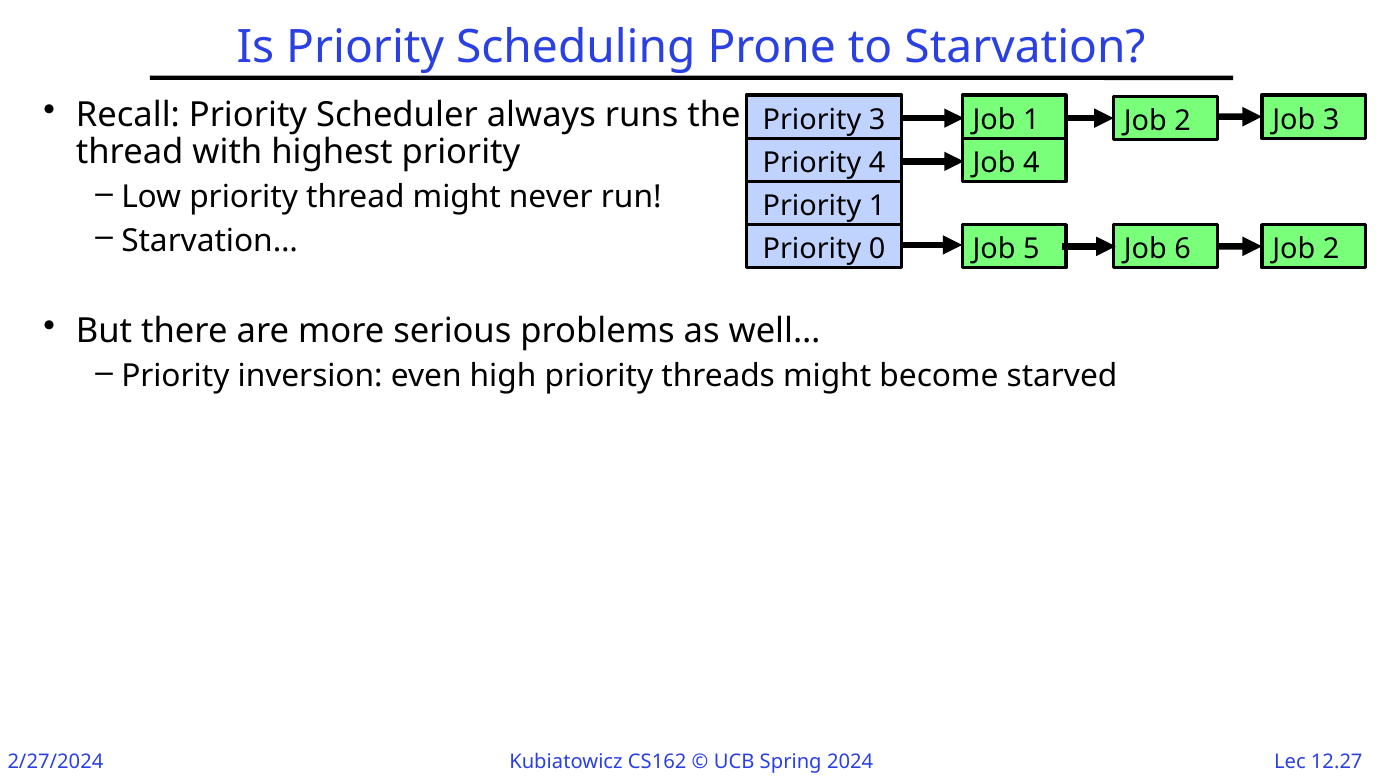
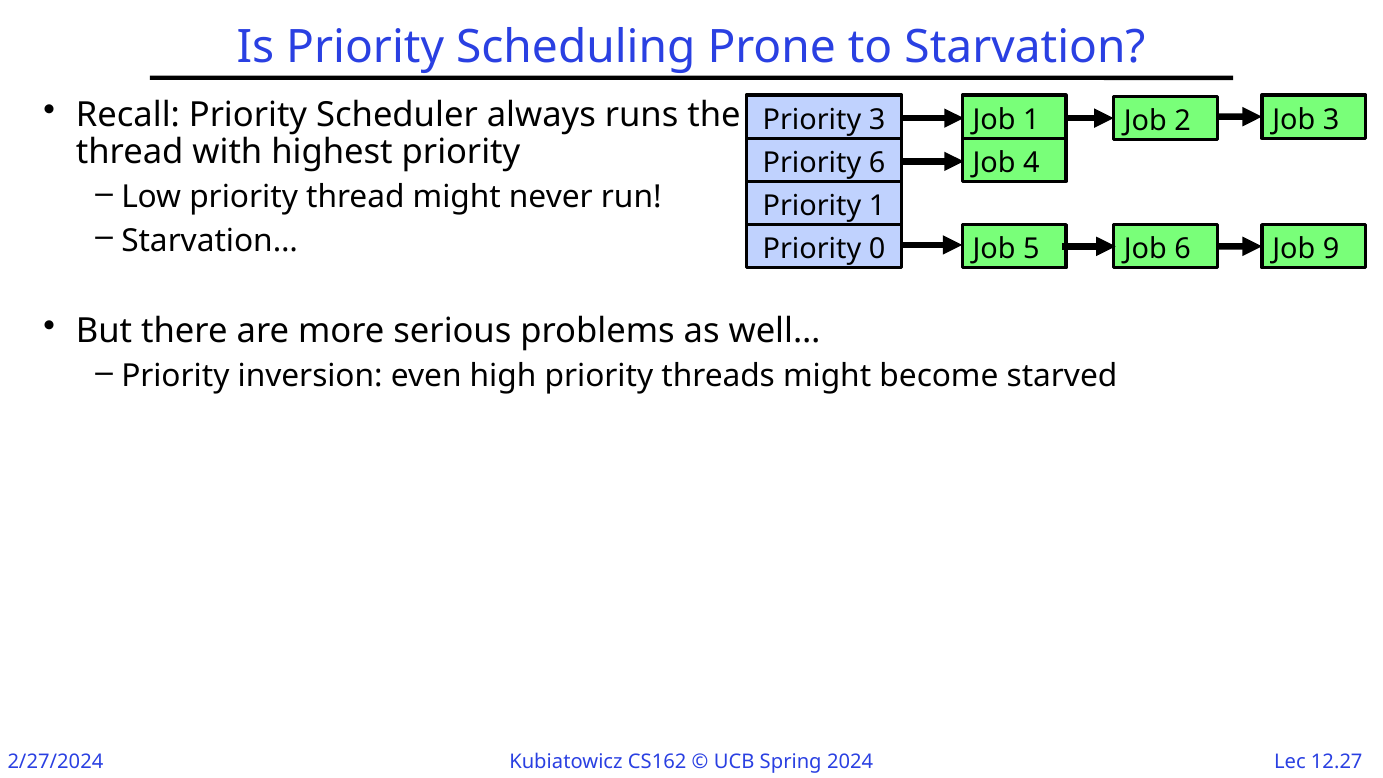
Priority 4: 4 -> 6 (877, 163)
2: 2 -> 9 (1331, 249)
